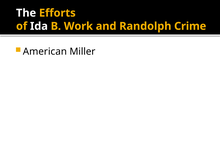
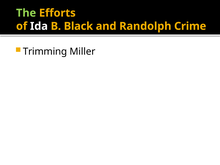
The colour: white -> light green (26, 13)
Work: Work -> Black (78, 26)
American: American -> Trimming (45, 51)
